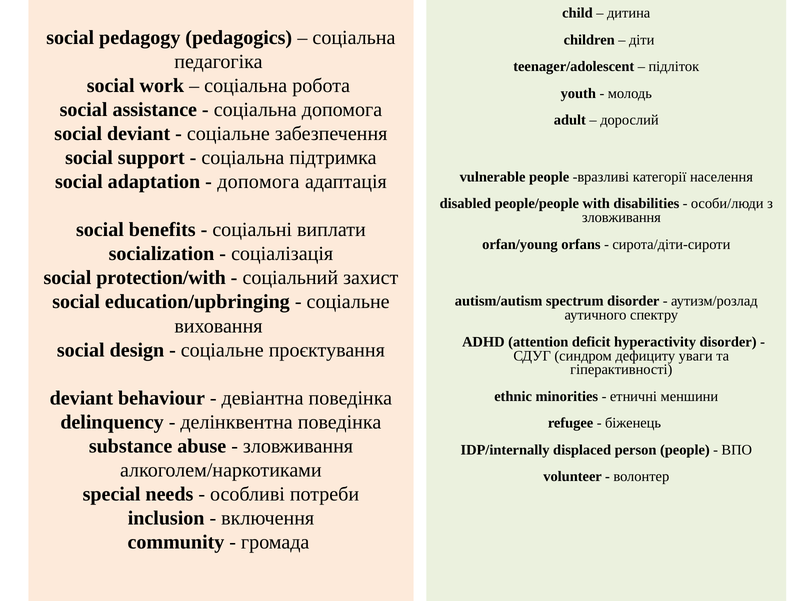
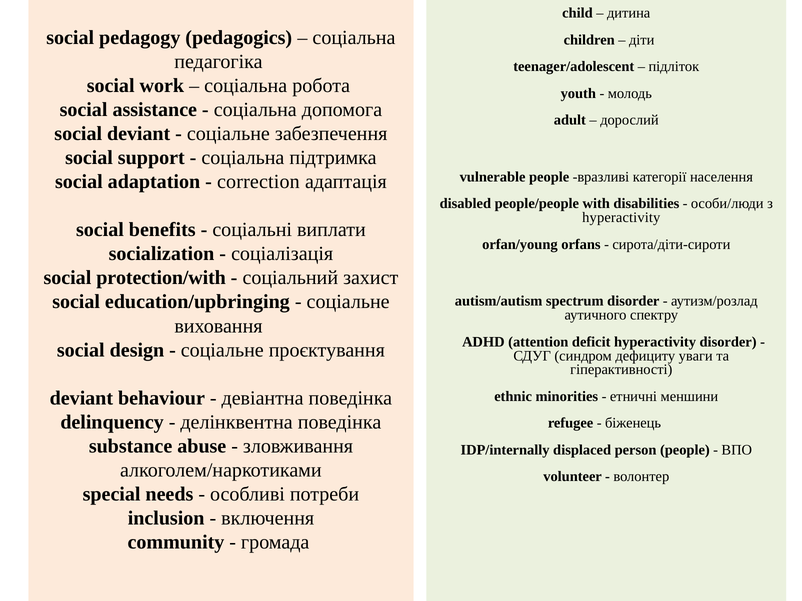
допомога: допомога -> correction (258, 182)
зловживання: зловживання -> hyperactivity (621, 218)
